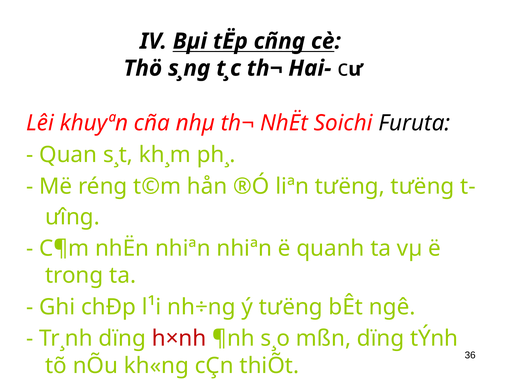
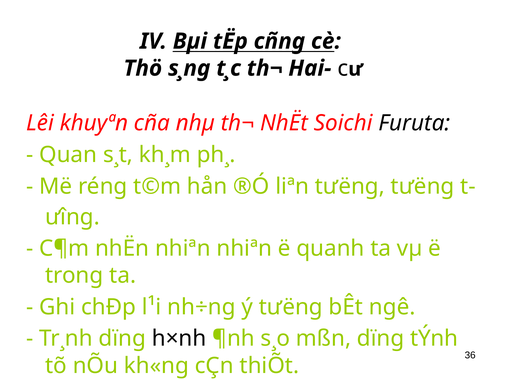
h×nh colour: red -> black (179, 338)
